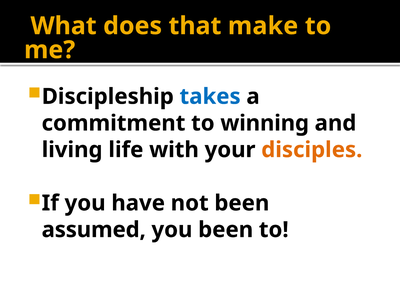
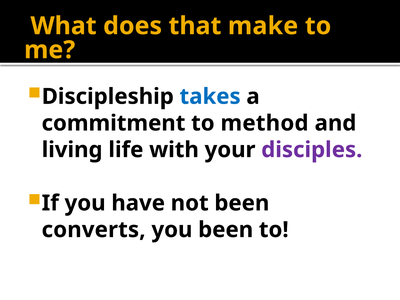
winning: winning -> method (264, 123)
disciples colour: orange -> purple (312, 150)
assumed: assumed -> converts (94, 230)
